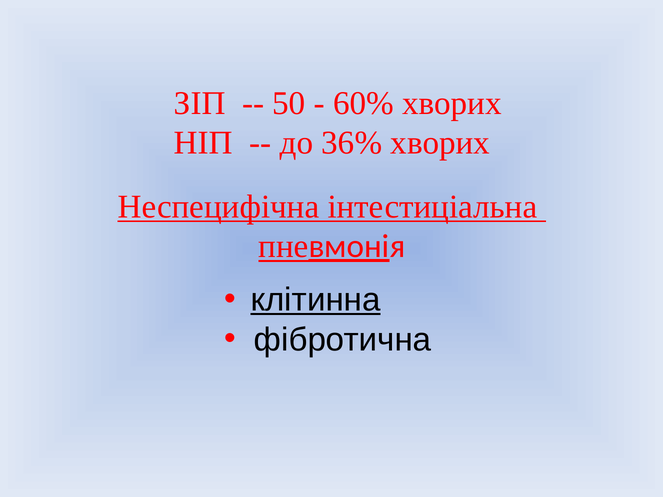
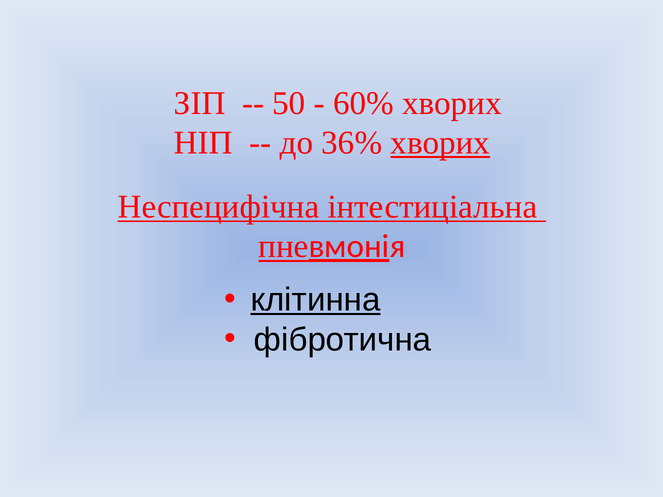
хворих underline: none -> present (440, 143)
